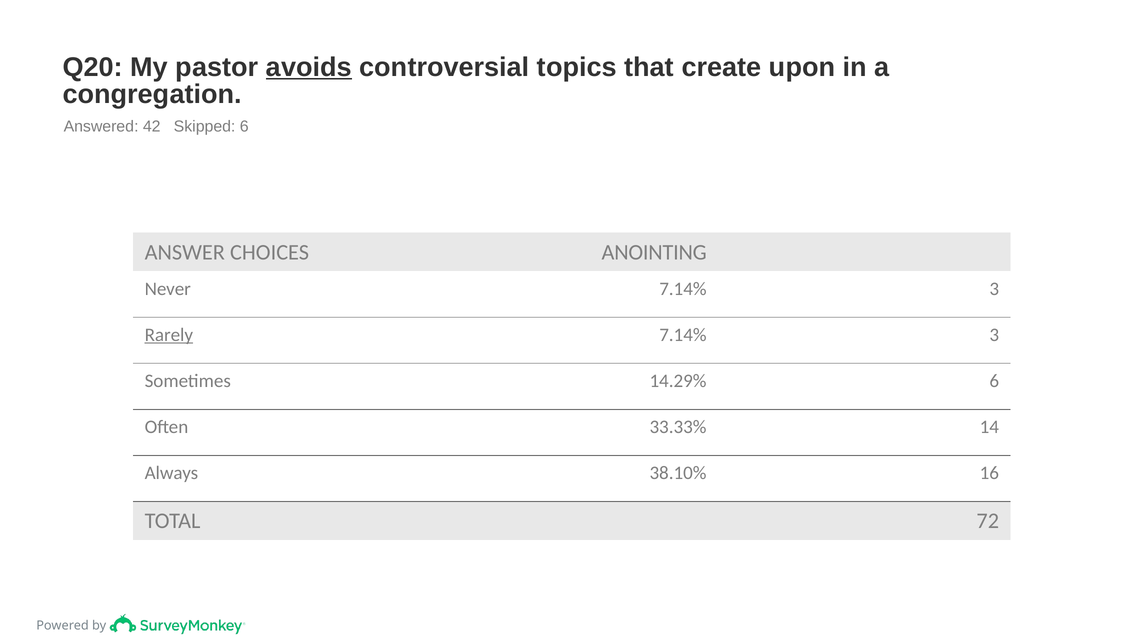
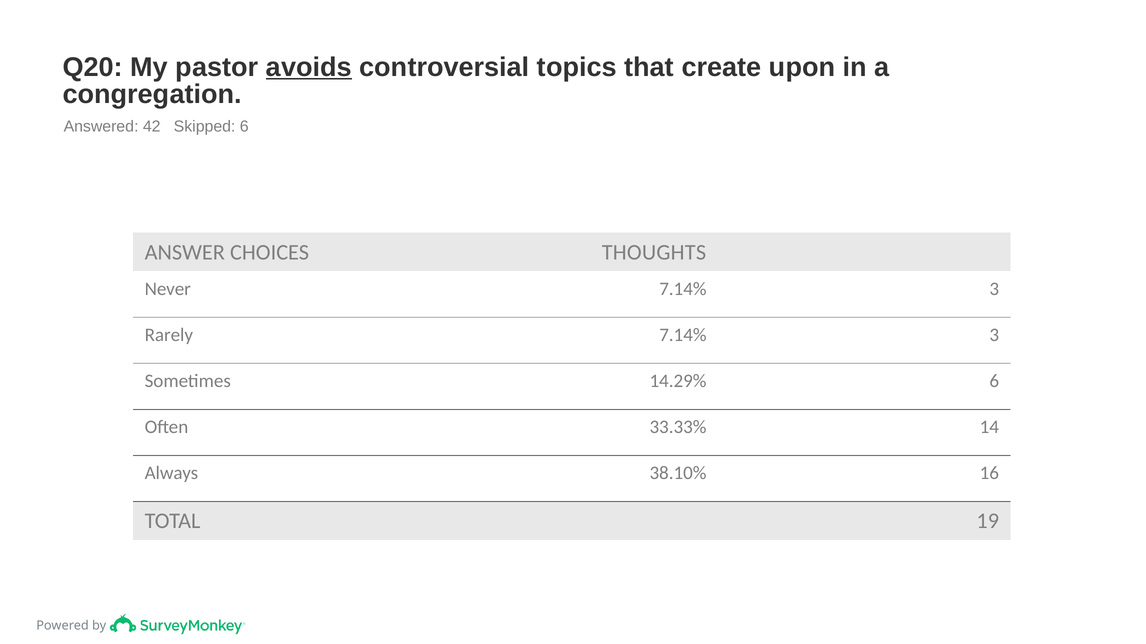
ANOINTING: ANOINTING -> THOUGHTS (654, 252)
Rarely underline: present -> none (169, 335)
72: 72 -> 19 (988, 522)
